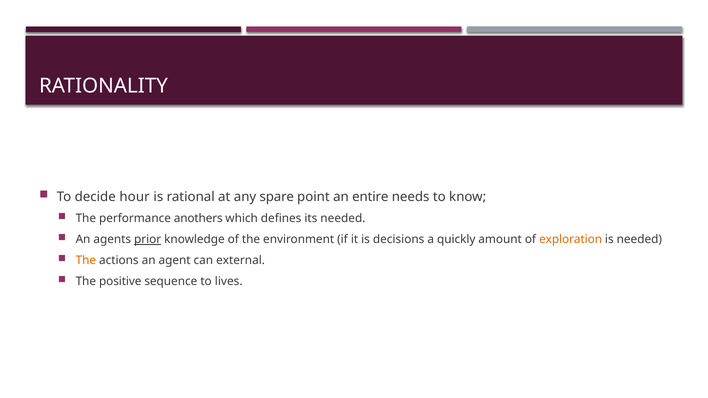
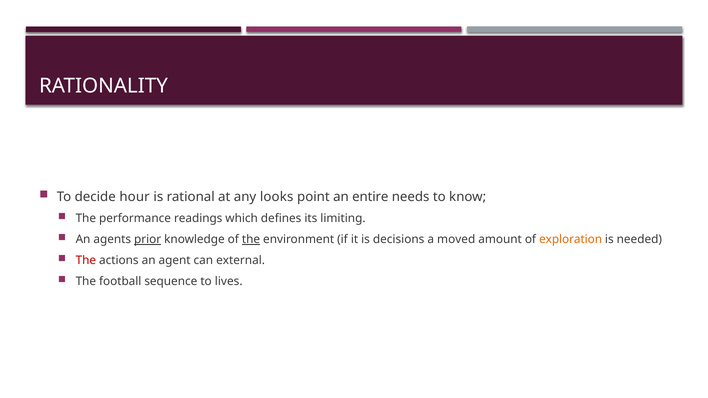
spare: spare -> looks (277, 197)
anothers: anothers -> readings (198, 219)
its needed: needed -> limiting (343, 219)
the underline: none -> present (251, 240)
quickly: quickly -> moved (456, 240)
The colour: orange -> red (86, 261)
positive: positive -> football (120, 282)
